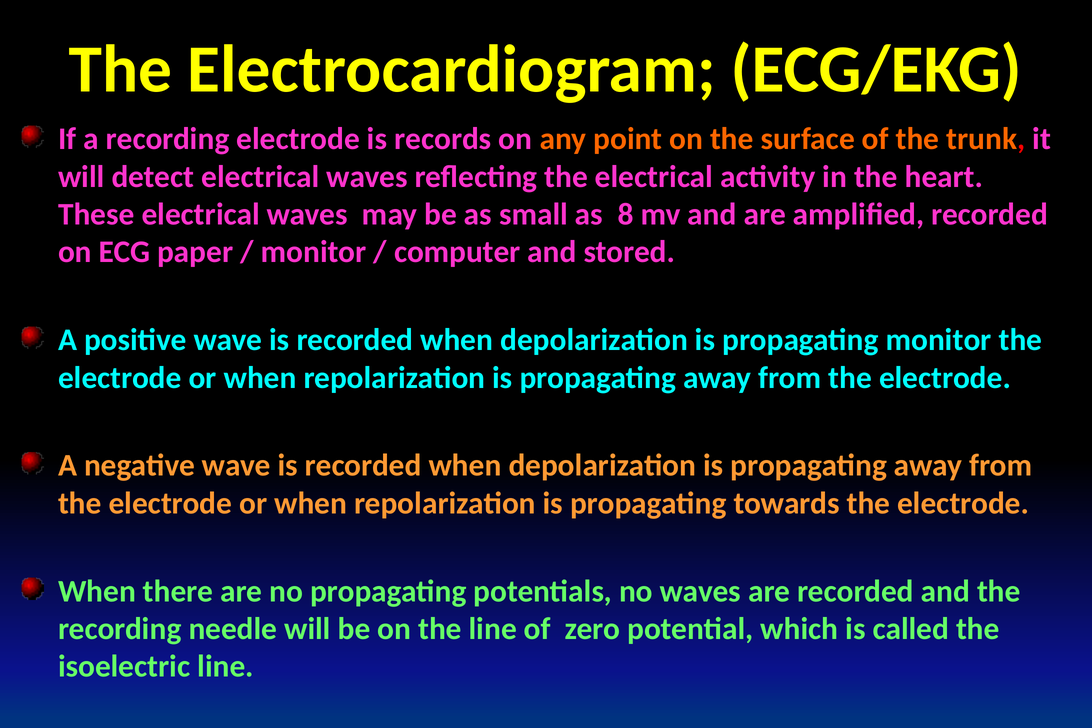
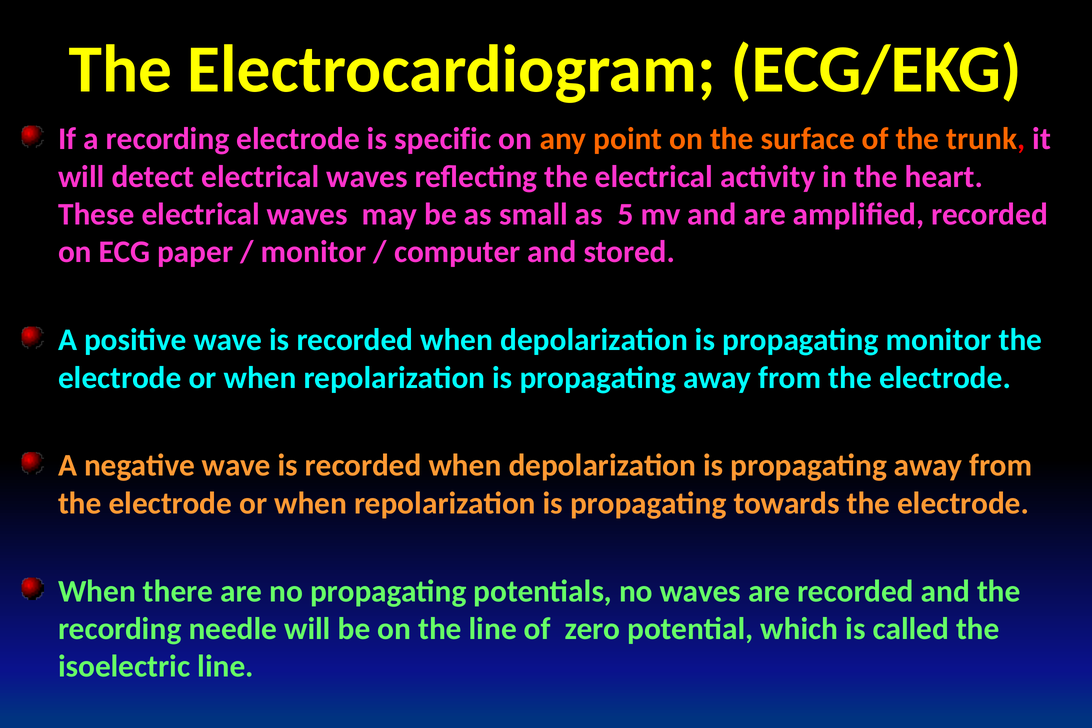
records: records -> specific (443, 139)
8: 8 -> 5 (625, 214)
